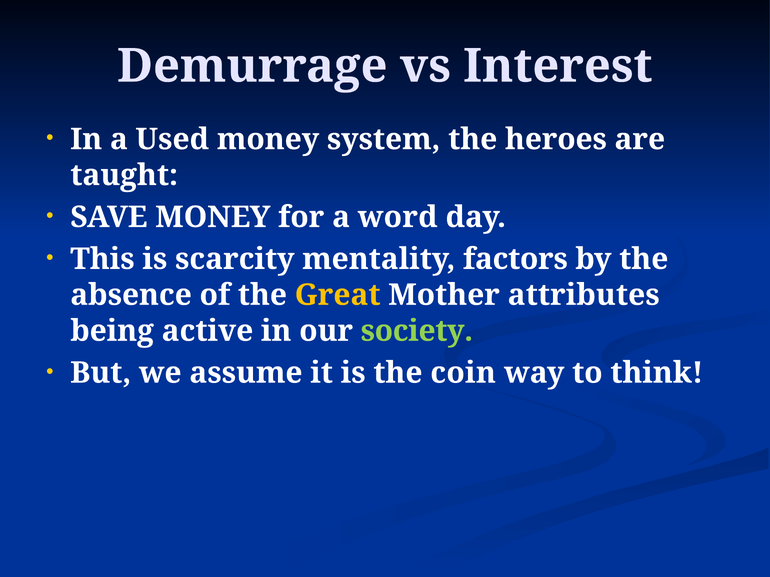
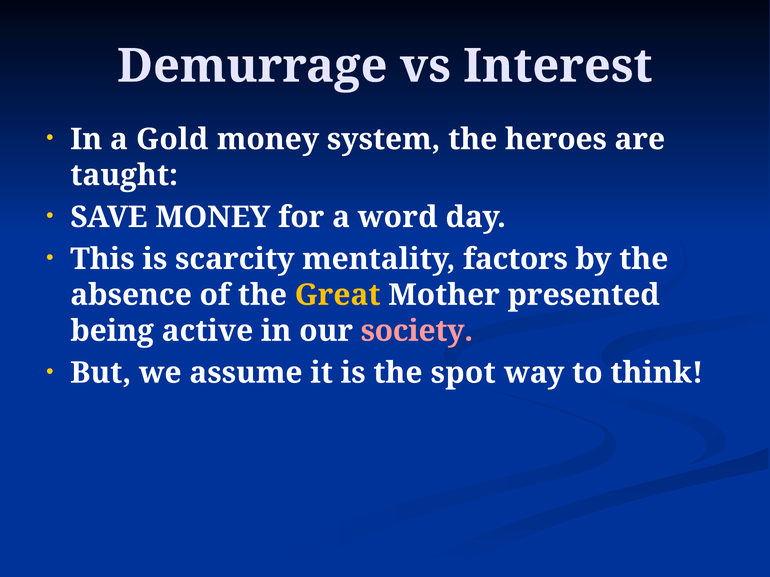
Used: Used -> Gold (172, 139)
attributes: attributes -> presented (584, 295)
society colour: light green -> pink (417, 331)
coin: coin -> spot (463, 373)
